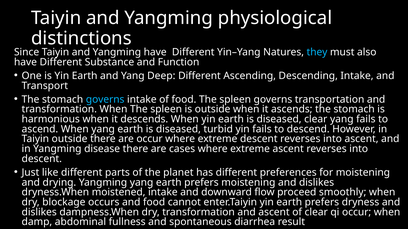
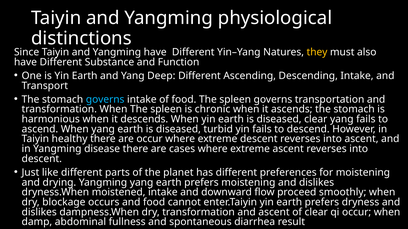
they colour: light blue -> yellow (317, 52)
is outside: outside -> chronic (213, 110)
Taiyin outside: outside -> healthy (70, 139)
